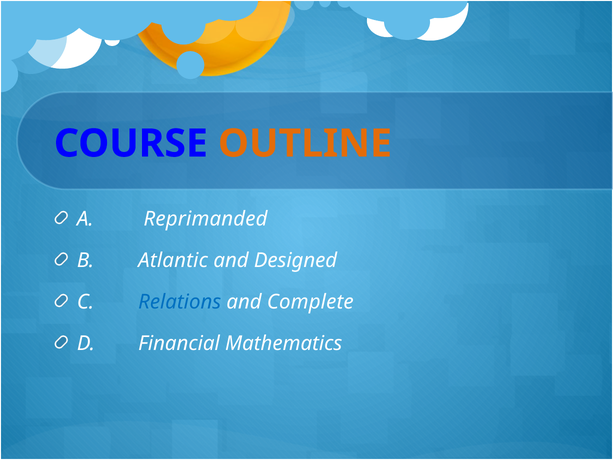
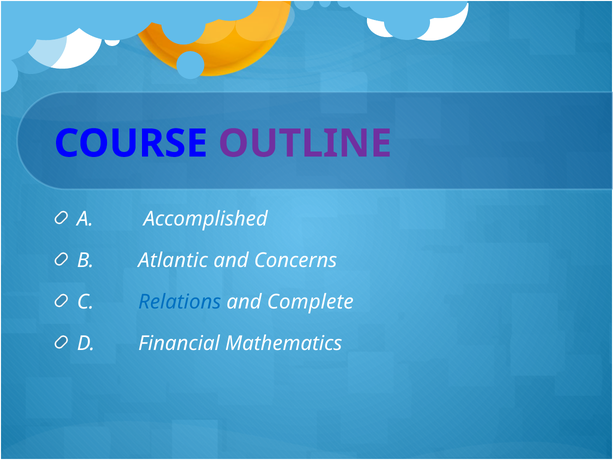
OUTLINE colour: orange -> purple (305, 144)
Reprimanded: Reprimanded -> Accomplished (206, 219)
Designed: Designed -> Concerns (296, 260)
